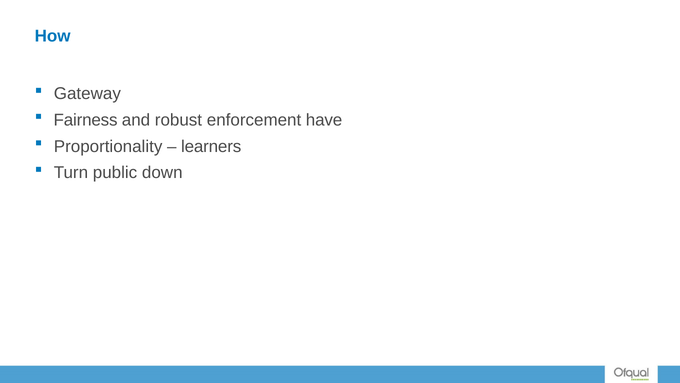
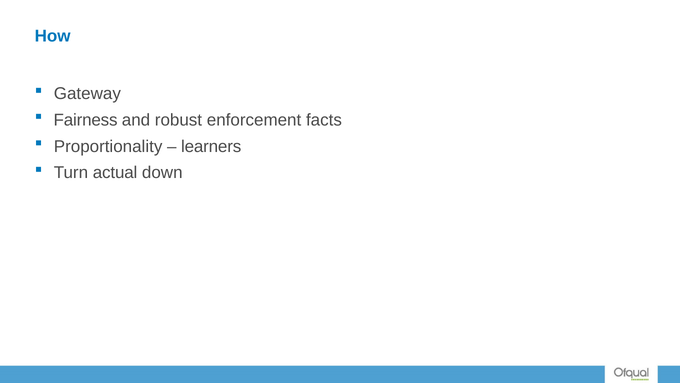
have: have -> facts (324, 120)
public: public -> actual (115, 173)
